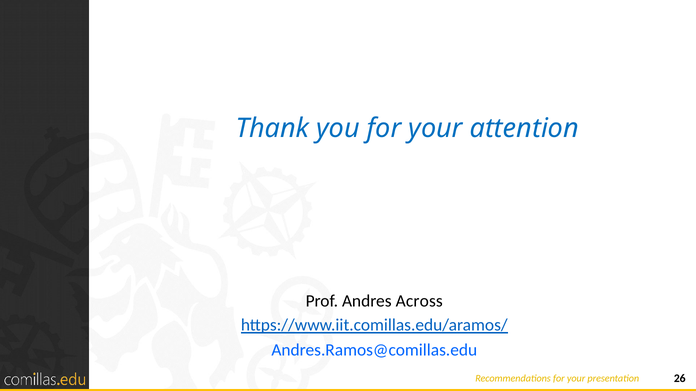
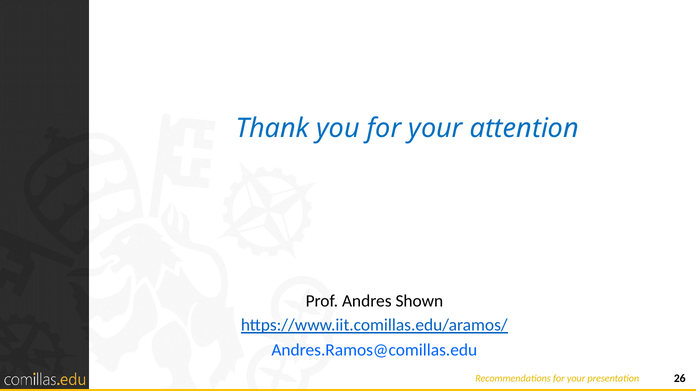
Across: Across -> Shown (419, 301)
